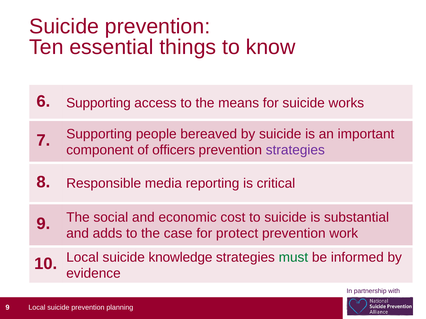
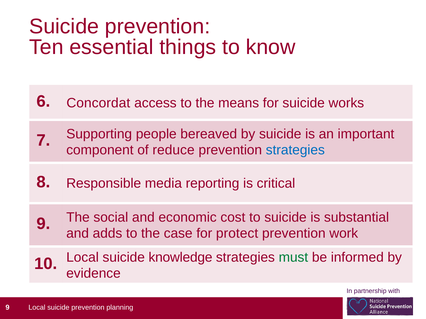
6 Supporting: Supporting -> Concordat (98, 103)
officers: officers -> reduce (174, 150)
strategies colour: purple -> blue (295, 150)
